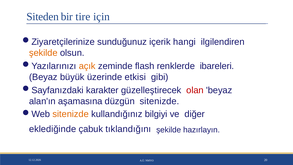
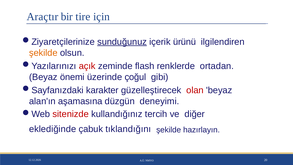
Siteden: Siteden -> Araçtır (43, 17)
sunduğunuz underline: none -> present (122, 42)
hangi: hangi -> ürünü (185, 42)
açık colour: orange -> red (87, 66)
ibareleri: ibareleri -> ortadan (217, 66)
büyük: büyük -> önemi (72, 77)
etkisi: etkisi -> çoğul (135, 77)
düzgün sitenizde: sitenizde -> deneyimi (159, 101)
sitenizde colour: orange -> red (71, 114)
bilgiyi: bilgiyi -> tercih (156, 114)
